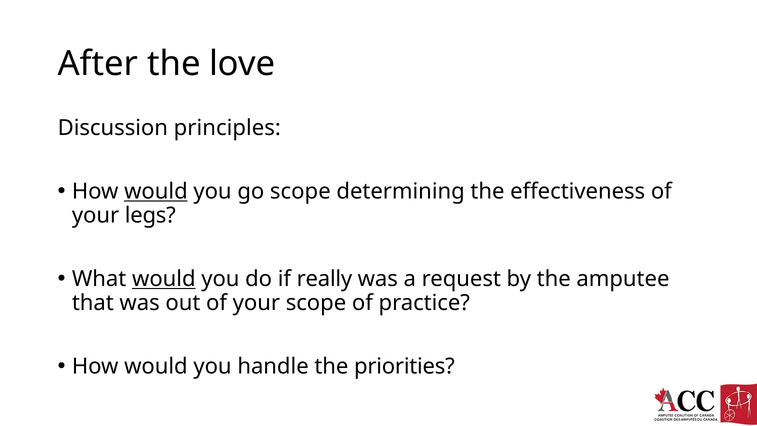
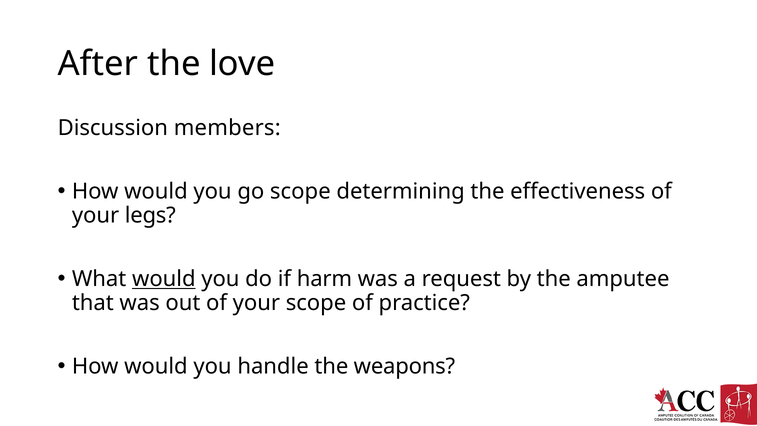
principles: principles -> members (227, 128)
would underline: present -> none (156, 191)
really: really -> harm (324, 279)
priorities: priorities -> weapons (404, 366)
